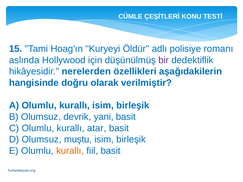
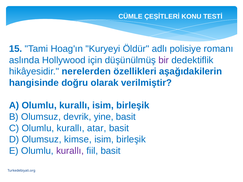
yani: yani -> yine (104, 117)
muştu: muştu -> kimse (78, 140)
kurallı colour: orange -> purple (70, 151)
